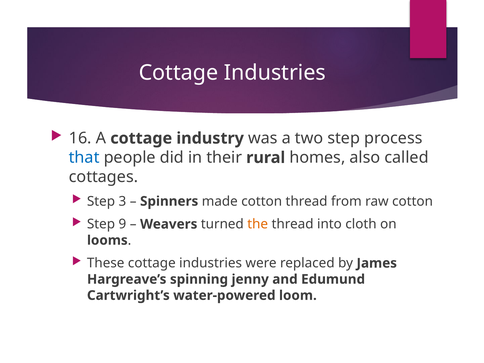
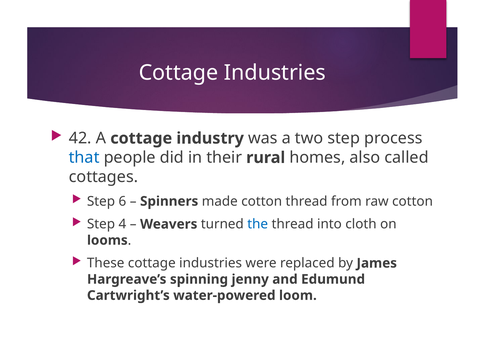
16: 16 -> 42 (80, 138)
3: 3 -> 6 (122, 201)
9: 9 -> 4 (122, 224)
the colour: orange -> blue (258, 224)
